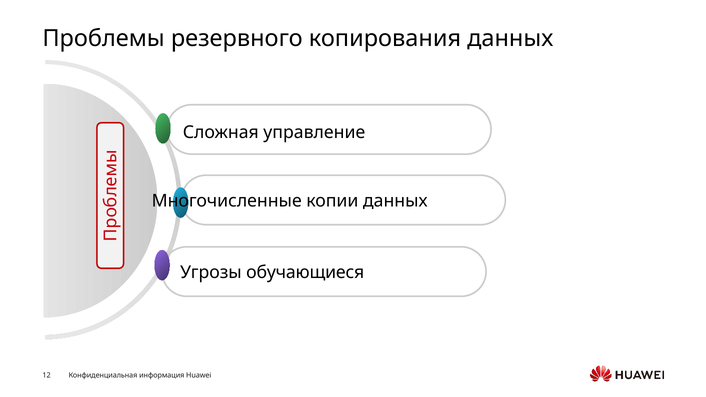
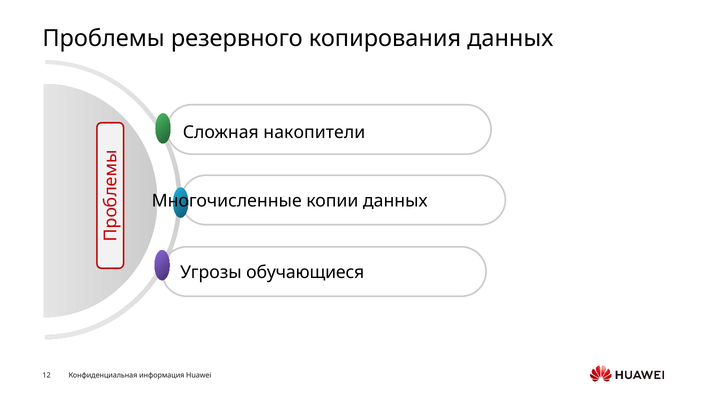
управление: управление -> накопители (314, 133)
